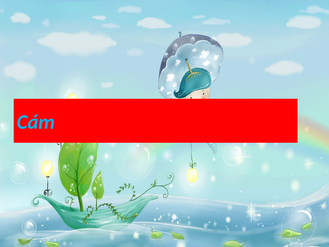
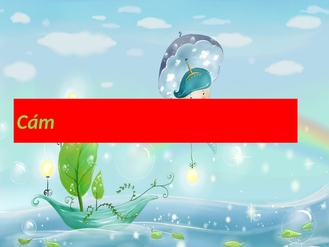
Cám colour: light blue -> light green (36, 122)
